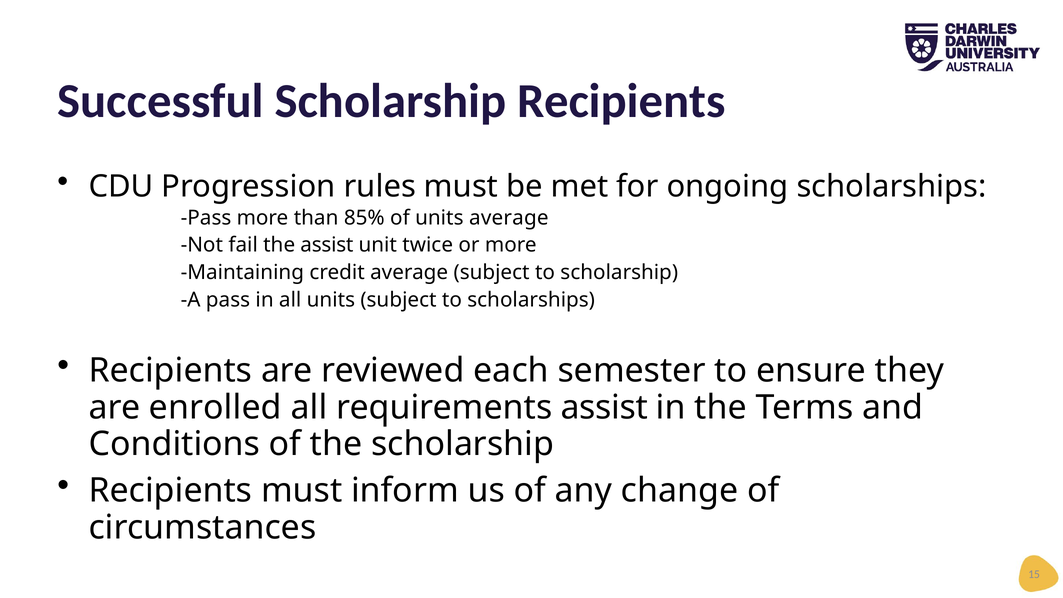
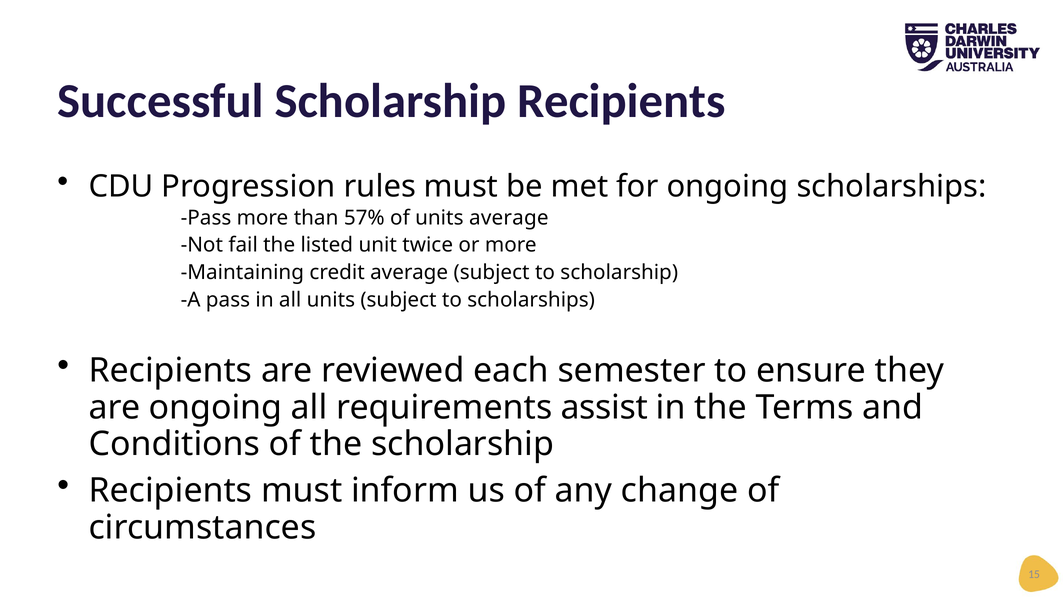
85%: 85% -> 57% (364, 218)
the assist: assist -> listed (327, 245)
are enrolled: enrolled -> ongoing (215, 407)
